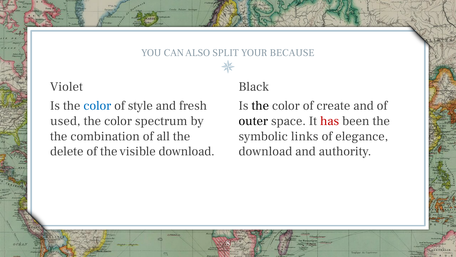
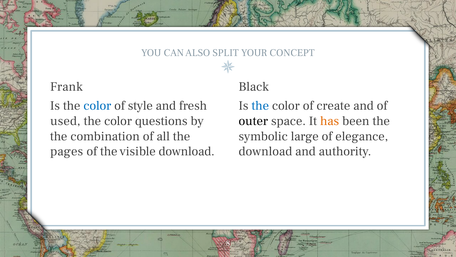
BECAUSE: BECAUSE -> CONCEPT (292, 53)
Violet: Violet -> Frank (66, 86)
the colour: black -> blue (260, 105)
spectrum: spectrum -> questions (161, 121)
has colour: red -> orange (330, 121)
links: links -> large (305, 136)
delete: delete -> pages (67, 151)
